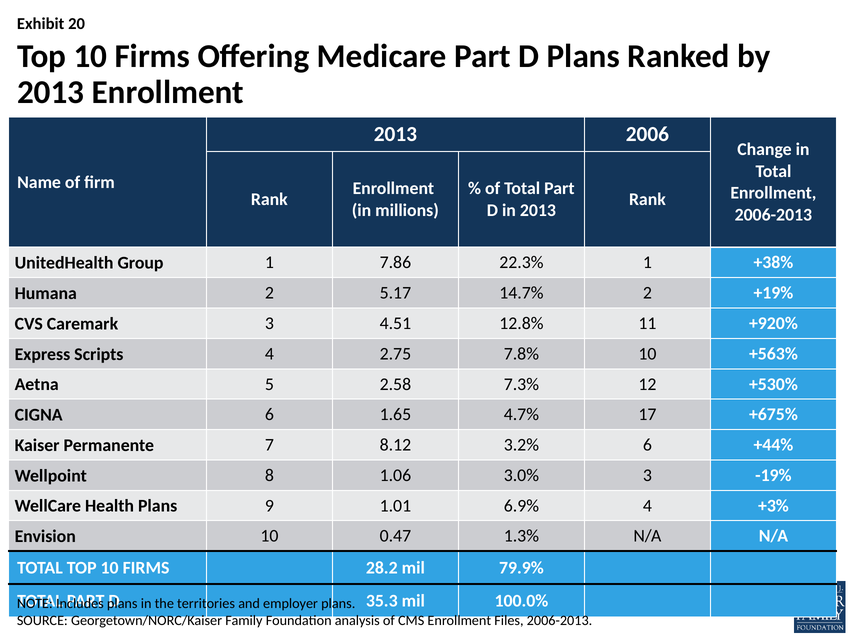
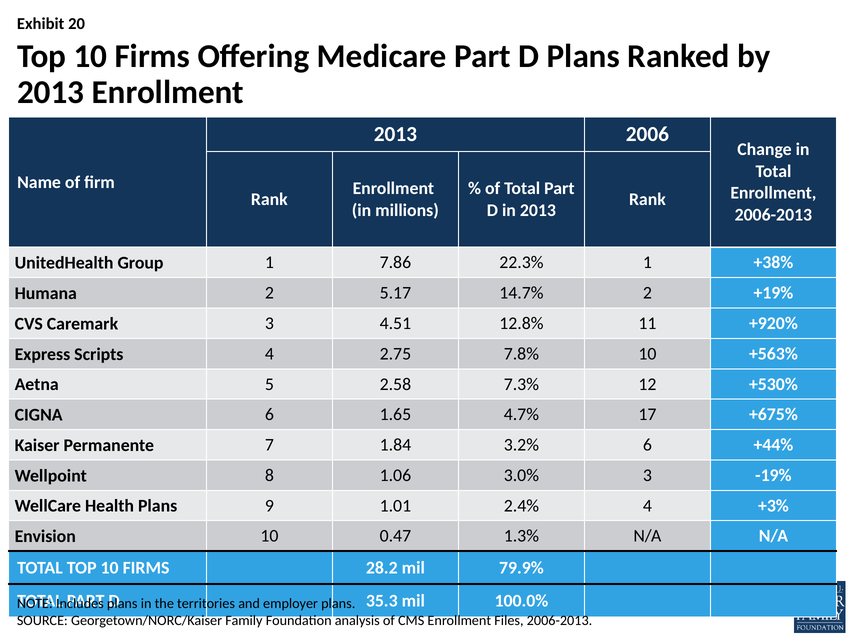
8.12: 8.12 -> 1.84 (395, 445)
6.9%: 6.9% -> 2.4% (521, 505)
